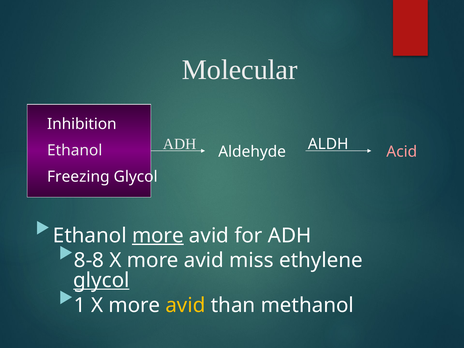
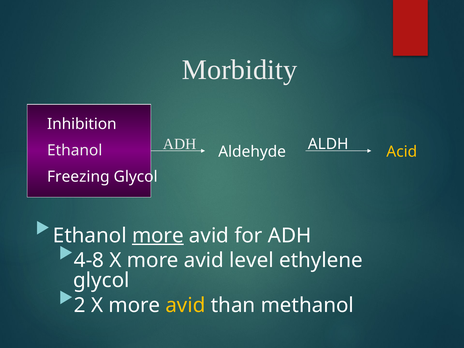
Molecular: Molecular -> Morbidity (240, 70)
Acid colour: pink -> yellow (402, 152)
8-8: 8-8 -> 4-8 (89, 261)
miss: miss -> level (251, 261)
glycol underline: present -> none (101, 280)
1: 1 -> 2 (80, 305)
